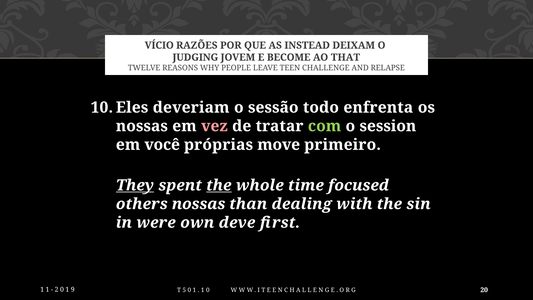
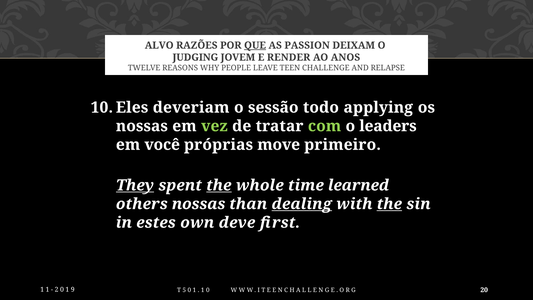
VÍCIO: VÍCIO -> ALVO (159, 45)
QUE underline: none -> present (255, 45)
INSTEAD: INSTEAD -> PASSION (307, 45)
BECOME: BECOME -> RENDER (289, 57)
THAT: THAT -> ANOS (345, 57)
enfrenta: enfrenta -> applying (378, 107)
vez colour: pink -> light green (214, 126)
session: session -> leaders (388, 126)
focused: focused -> learned (359, 185)
dealing underline: none -> present (302, 204)
the underline: none -> present (389, 204)
were: were -> estes (156, 222)
